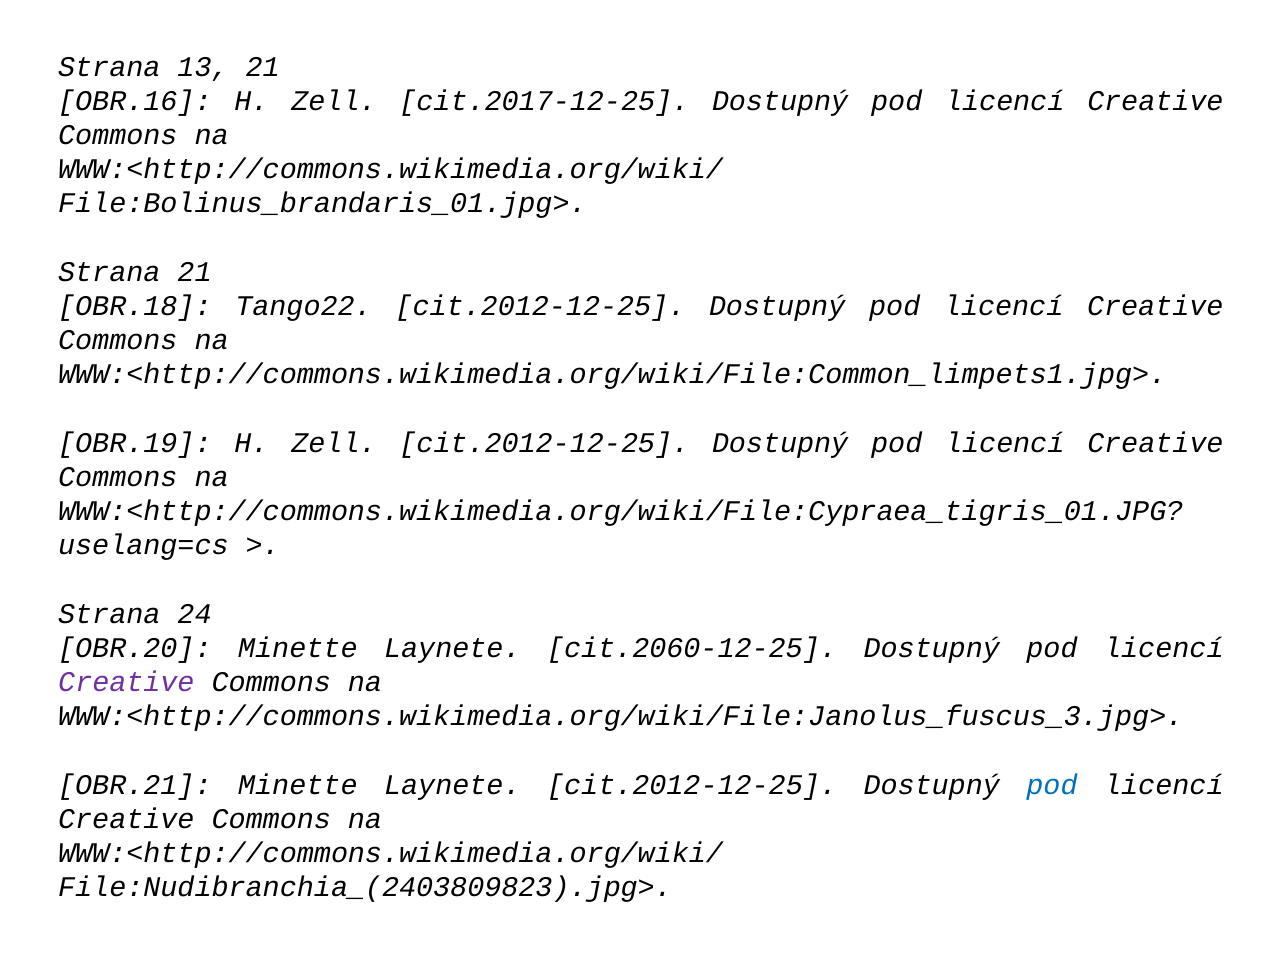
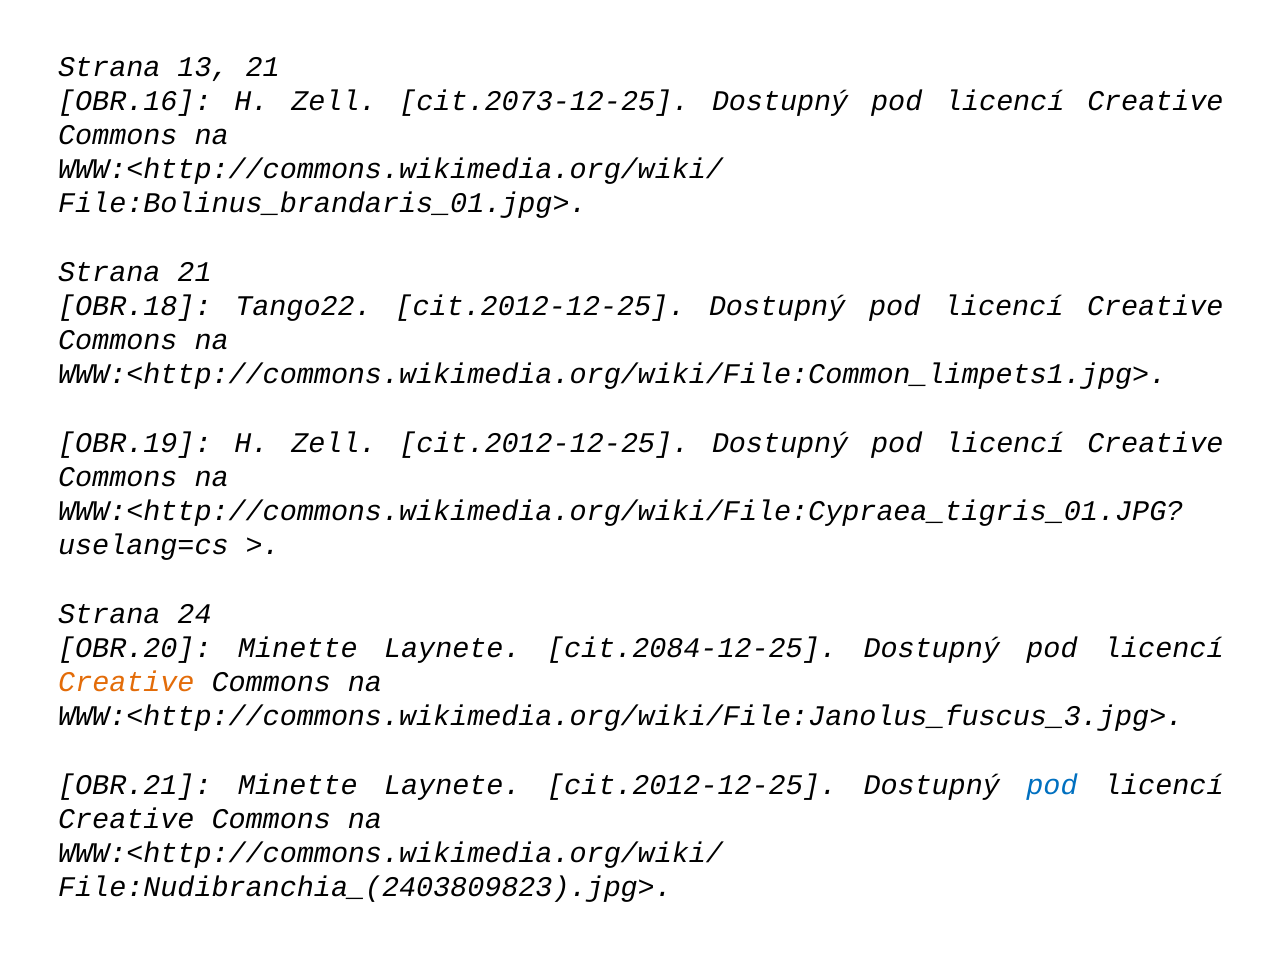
cit.2017-12-25: cit.2017-12-25 -> cit.2073-12-25 (544, 101)
cit.2060-12-25: cit.2060-12-25 -> cit.2084-12-25 (692, 648)
Creative colour: purple -> orange (126, 682)
